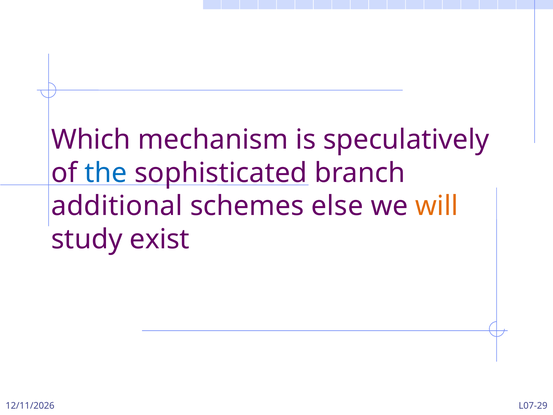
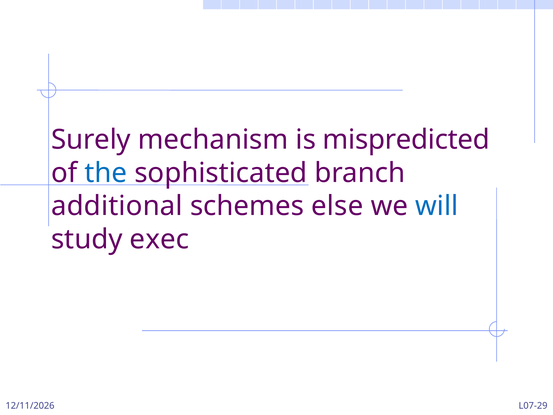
Which: Which -> Surely (91, 140)
speculatively: speculatively -> mispredicted (406, 140)
will colour: orange -> blue (437, 206)
exist: exist -> exec (159, 239)
